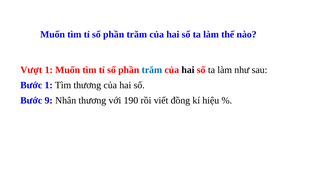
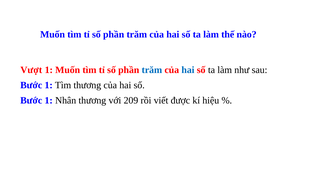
hai colour: black -> blue (188, 70)
9: 9 -> 1 (49, 101)
190: 190 -> 209 (131, 101)
đồng: đồng -> được (180, 101)
